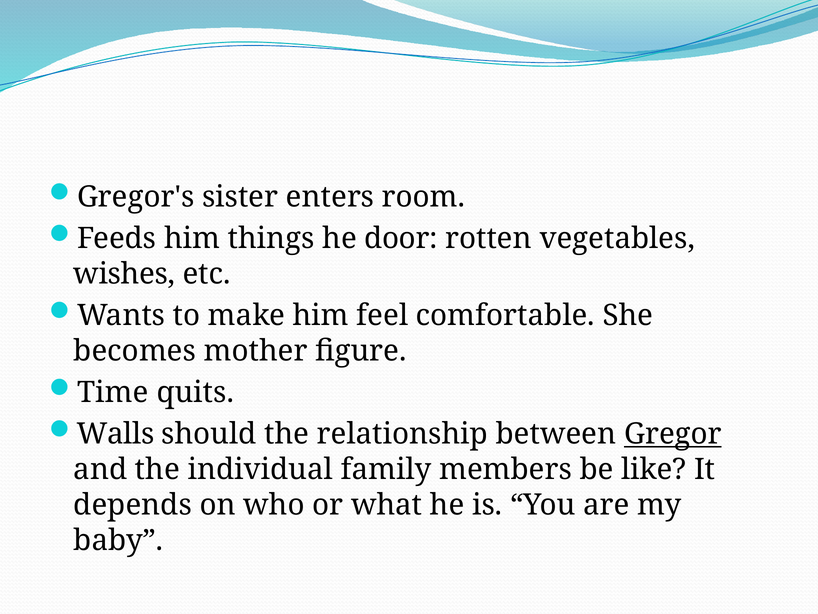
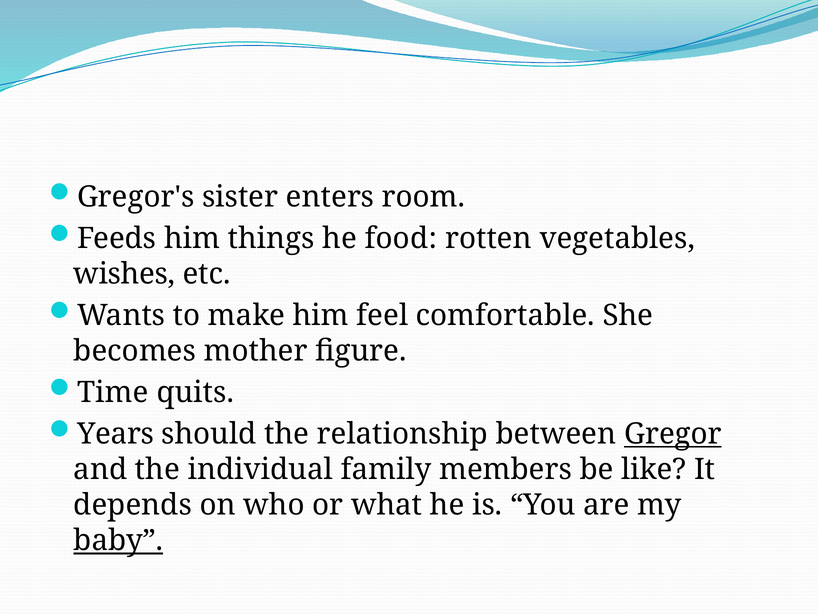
door: door -> food (401, 238)
Walls: Walls -> Years (116, 434)
baby underline: none -> present (118, 540)
